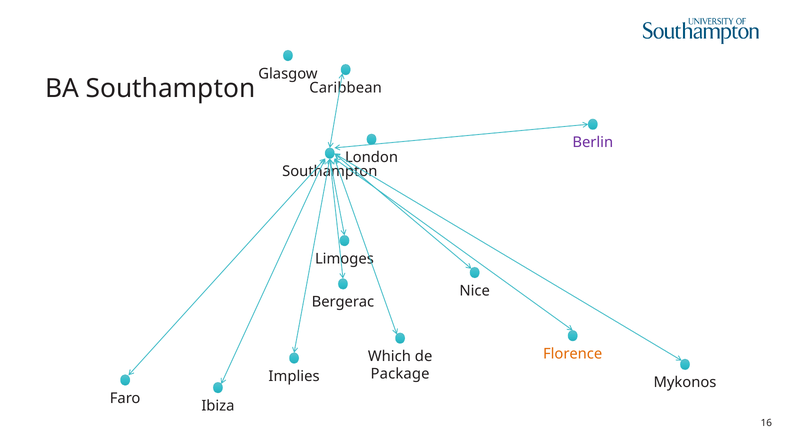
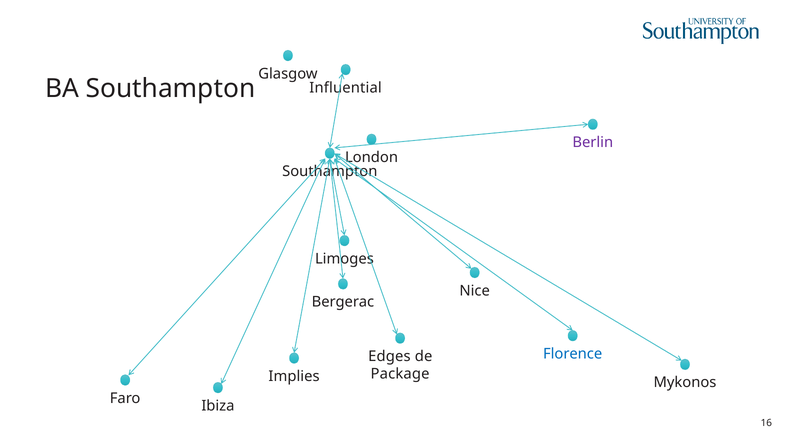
Caribbean: Caribbean -> Influential (346, 88)
Florence colour: orange -> blue (573, 354)
Which: Which -> Edges (389, 356)
